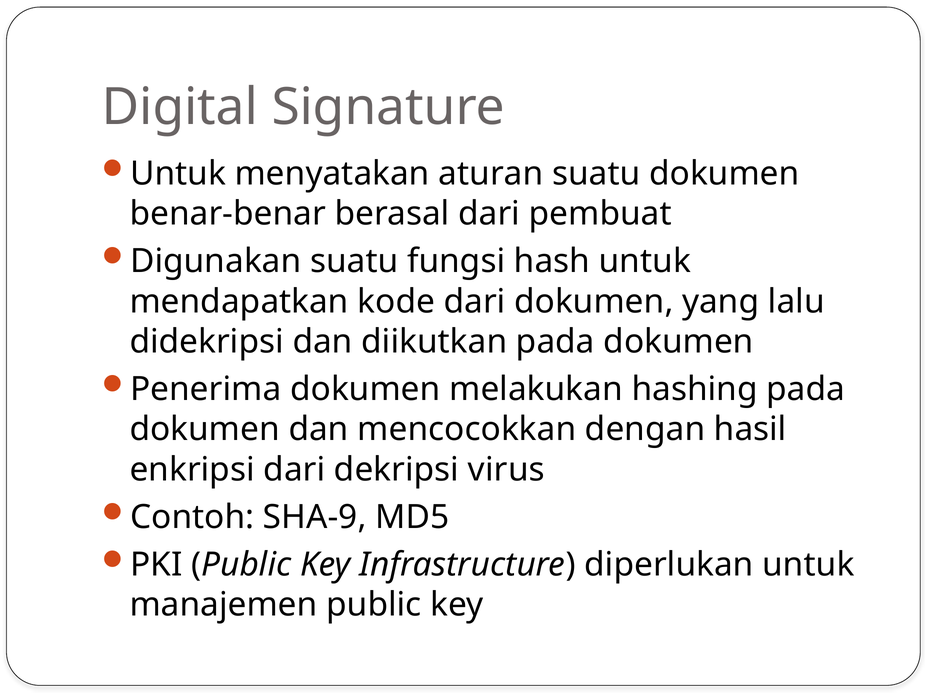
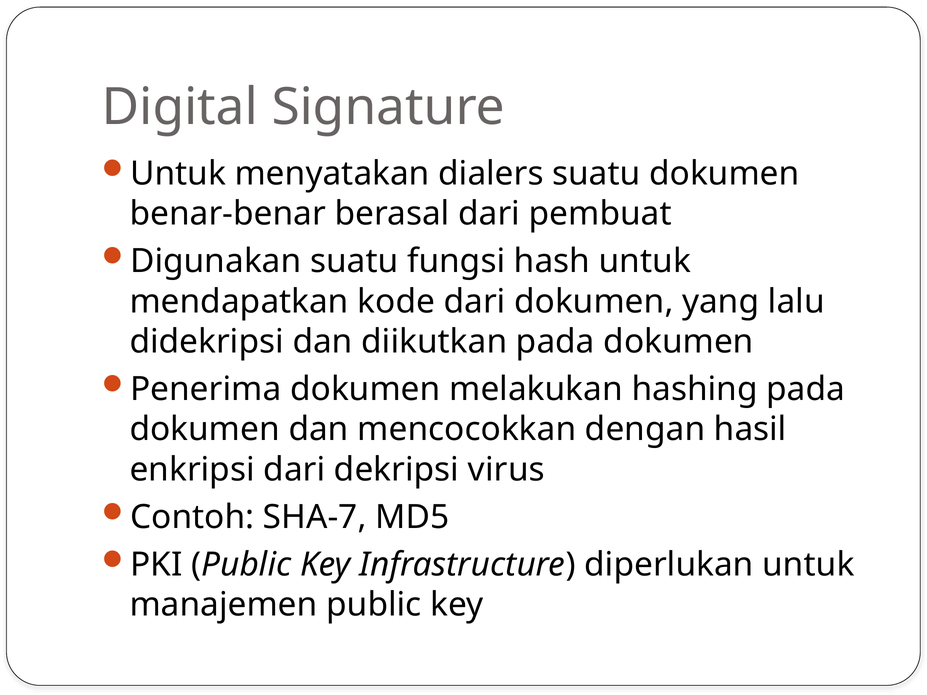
aturan: aturan -> dialers (491, 174)
SHA-9: SHA-9 -> SHA-7 (315, 517)
